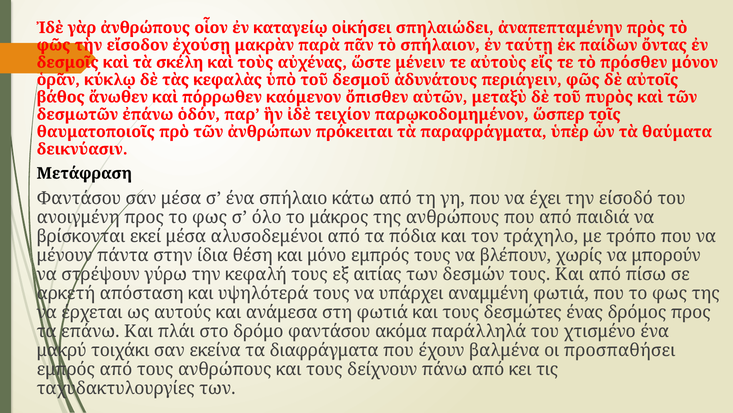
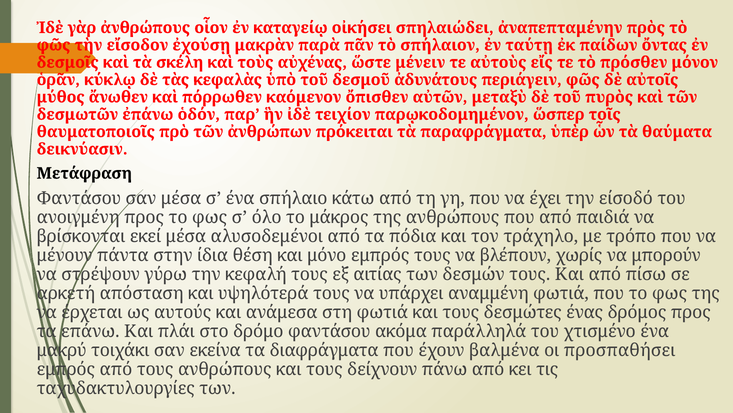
βάθος: βάθος -> μύθος (61, 97)
